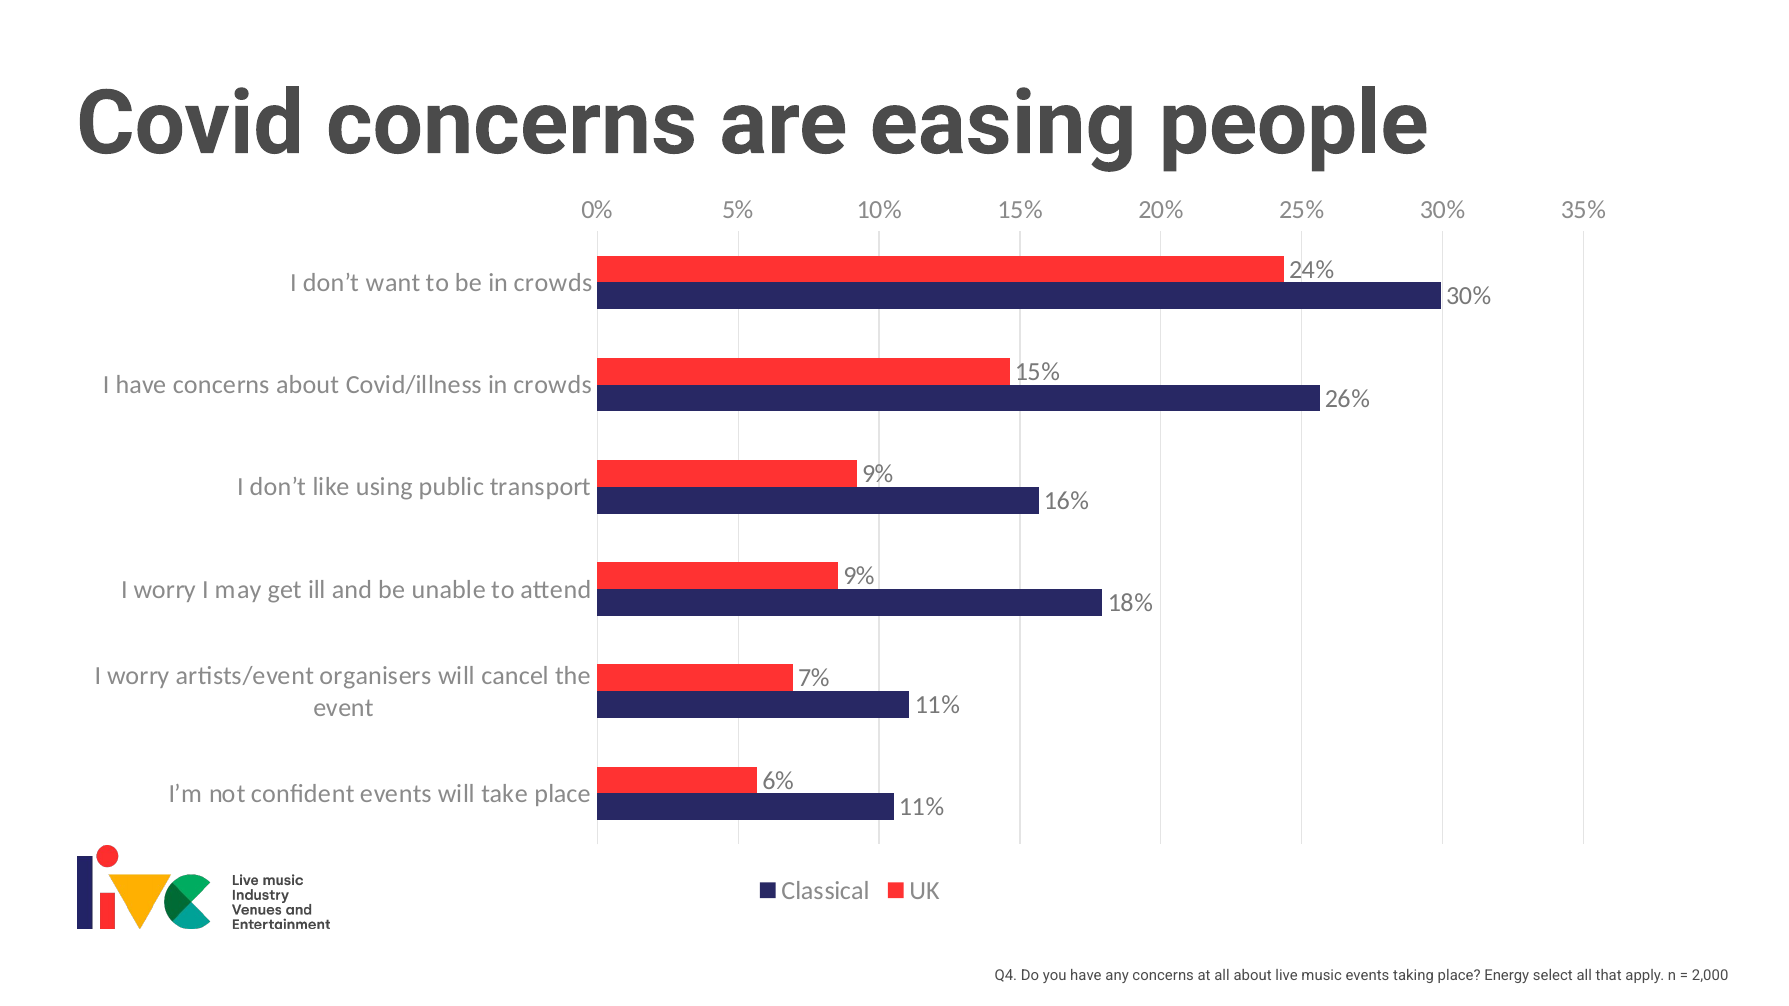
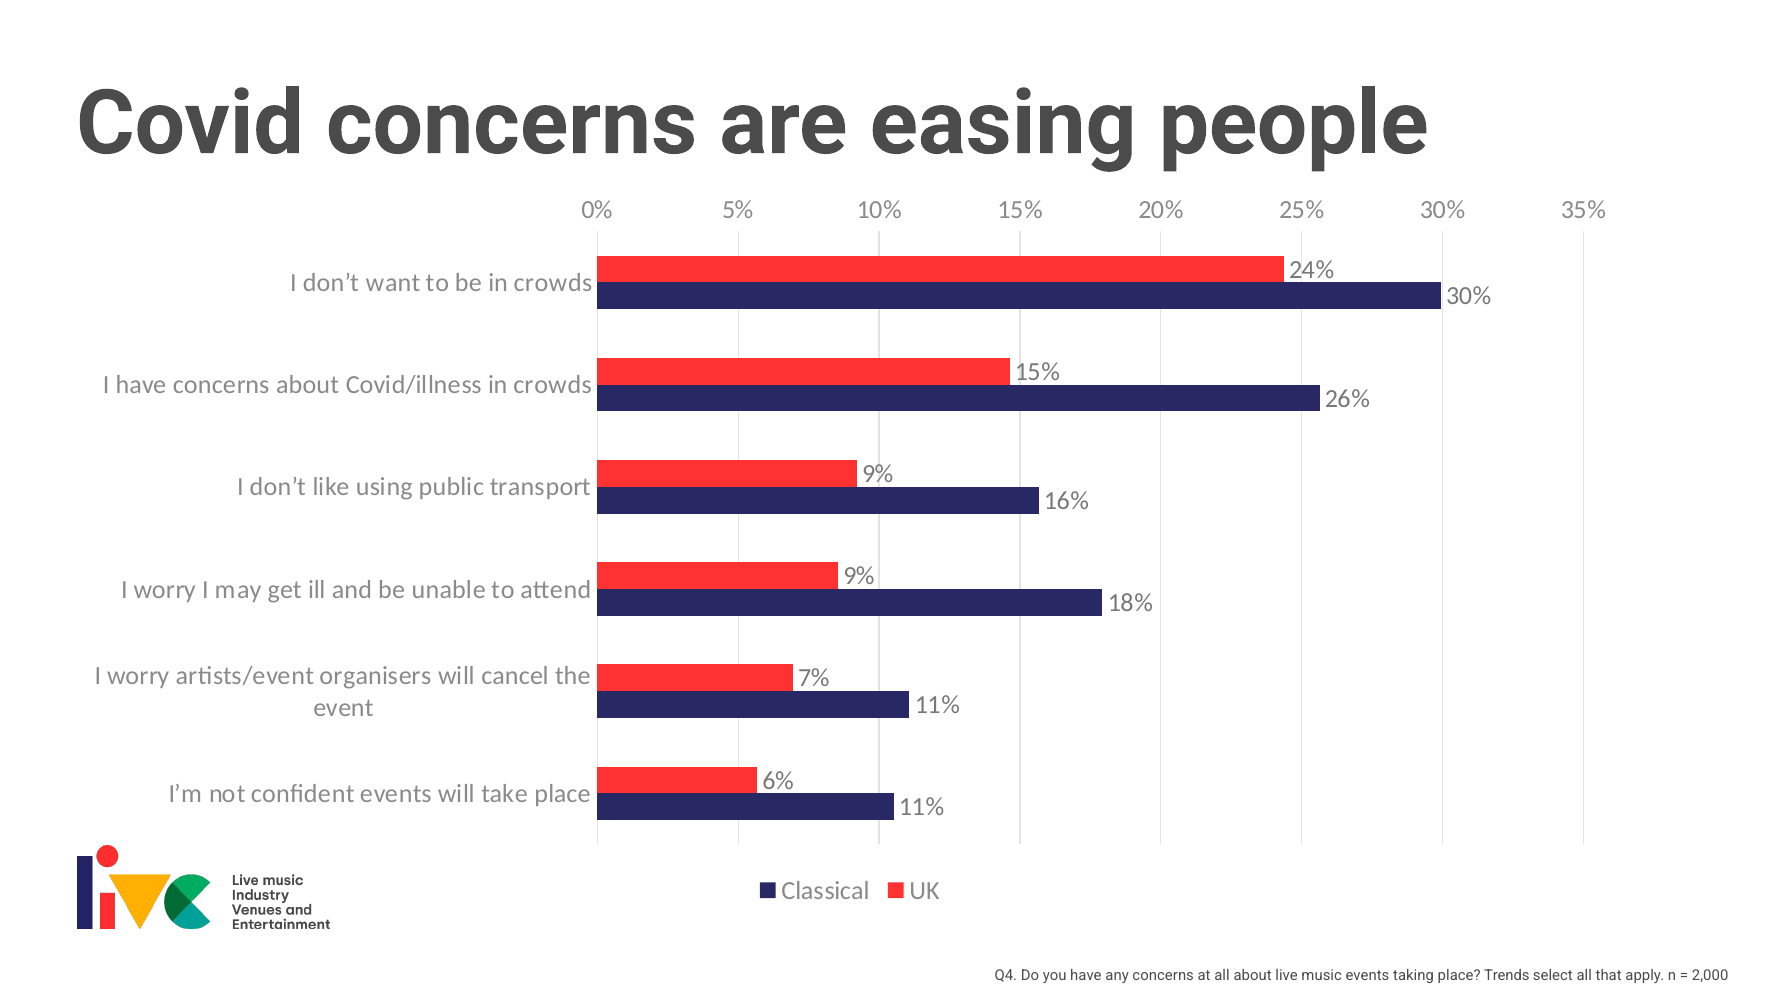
Energy: Energy -> Trends (1507, 976)
